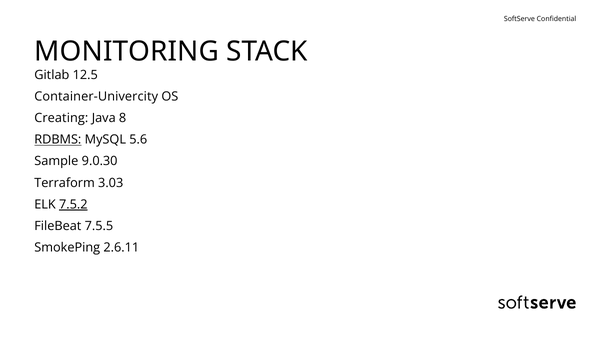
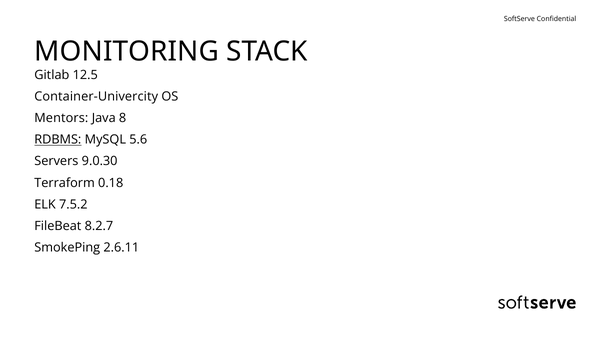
Creating: Creating -> Mentors (61, 118)
Sample: Sample -> Servers (56, 161)
3.03: 3.03 -> 0.18 (111, 183)
7.5.2 underline: present -> none (73, 205)
7.5.5: 7.5.5 -> 8.2.7 (99, 226)
